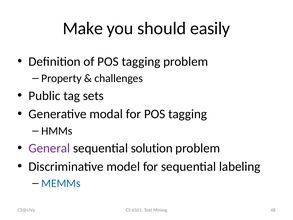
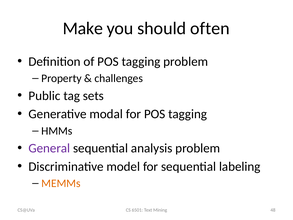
easily: easily -> often (210, 28)
solution: solution -> analysis (152, 148)
MEMMs colour: blue -> orange (61, 183)
